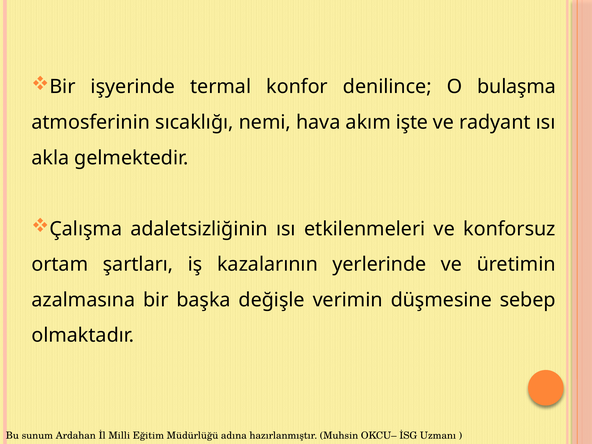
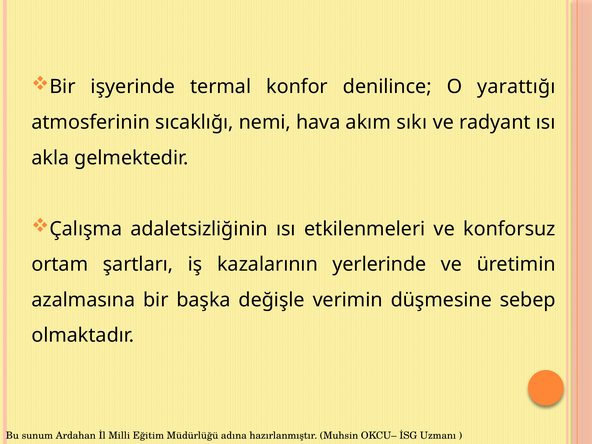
bulaşma: bulaşma -> yarattığı (516, 87)
işte: işte -> sıkı (412, 122)
